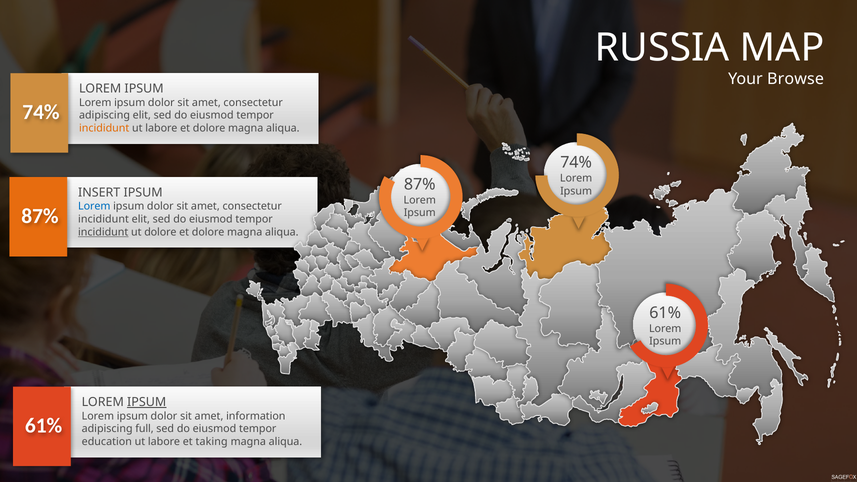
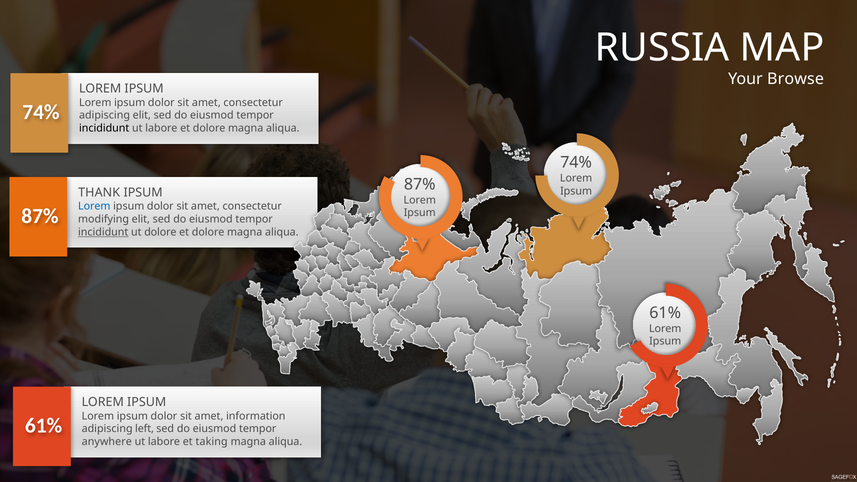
incididunt colour: orange -> black (104, 128)
INSERT: INSERT -> THANK (99, 193)
incididunt: incididunt -> modifying (104, 219)
IPSUM underline: present -> none (147, 402)
full: full -> left (145, 429)
education: education -> anywhere (107, 442)
